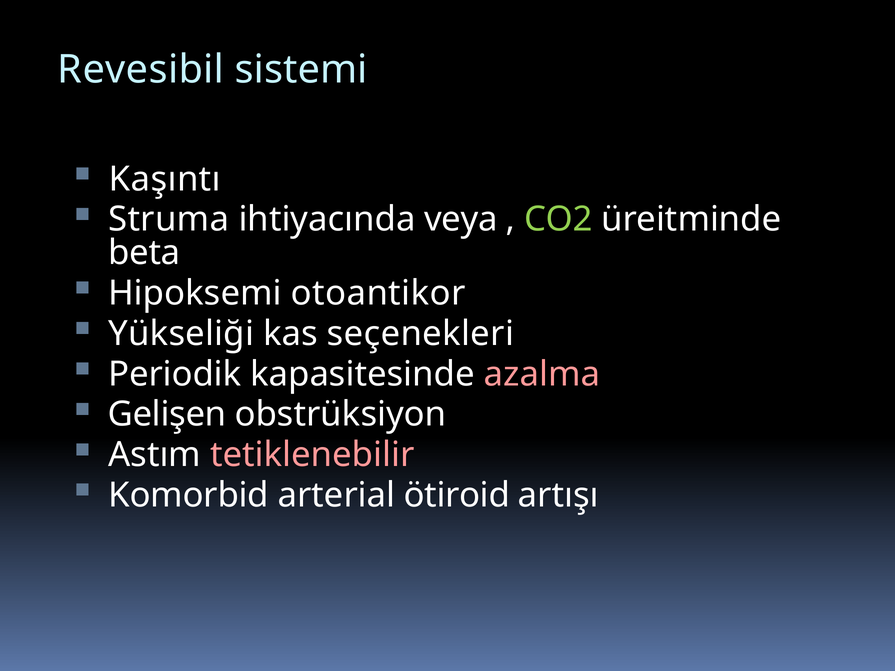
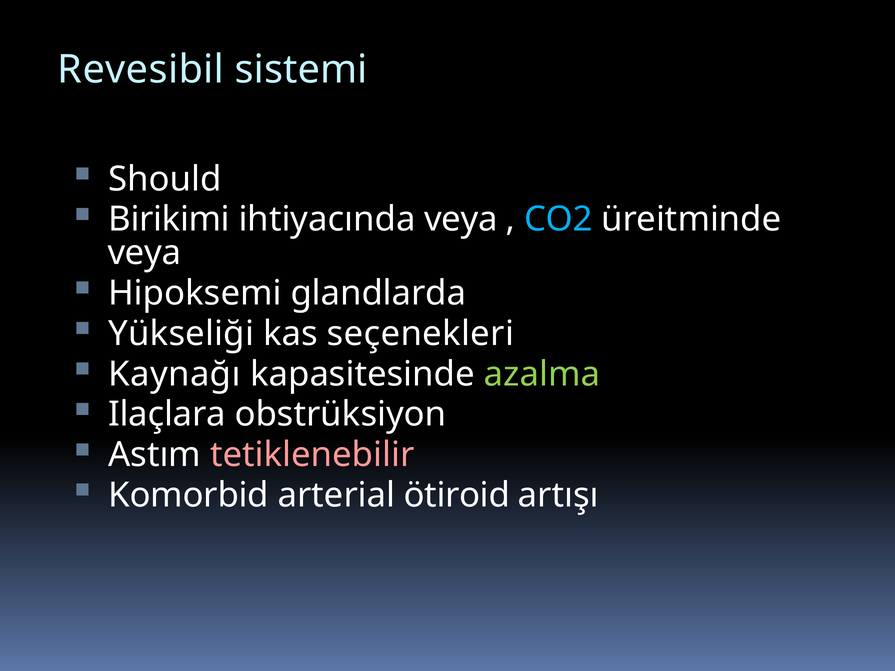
Kaşıntı: Kaşıntı -> Should (165, 179)
Struma: Struma -> Birikimi (169, 220)
CO2 colour: light green -> light blue (558, 220)
beta: beta -> veya (144, 253)
otoantikor: otoantikor -> glandlarda (378, 293)
Periodik: Periodik -> Kaynağı (174, 374)
azalma colour: pink -> light green (542, 374)
Gelişen: Gelişen -> Ilaçlara (167, 415)
